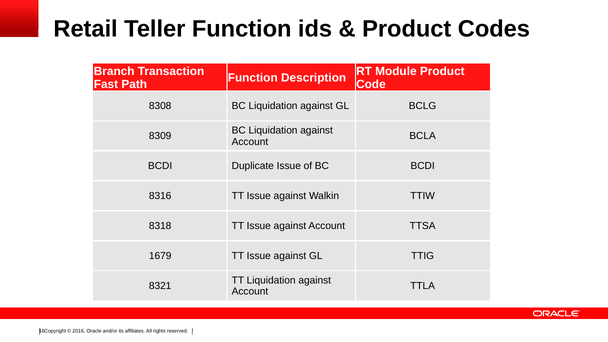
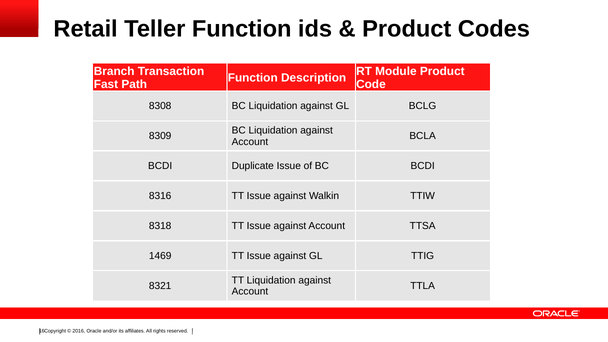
1679: 1679 -> 1469 (160, 256)
